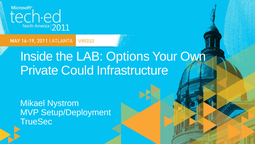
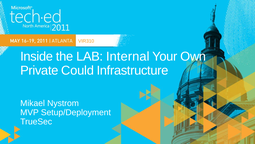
Options: Options -> Internal (128, 56)
